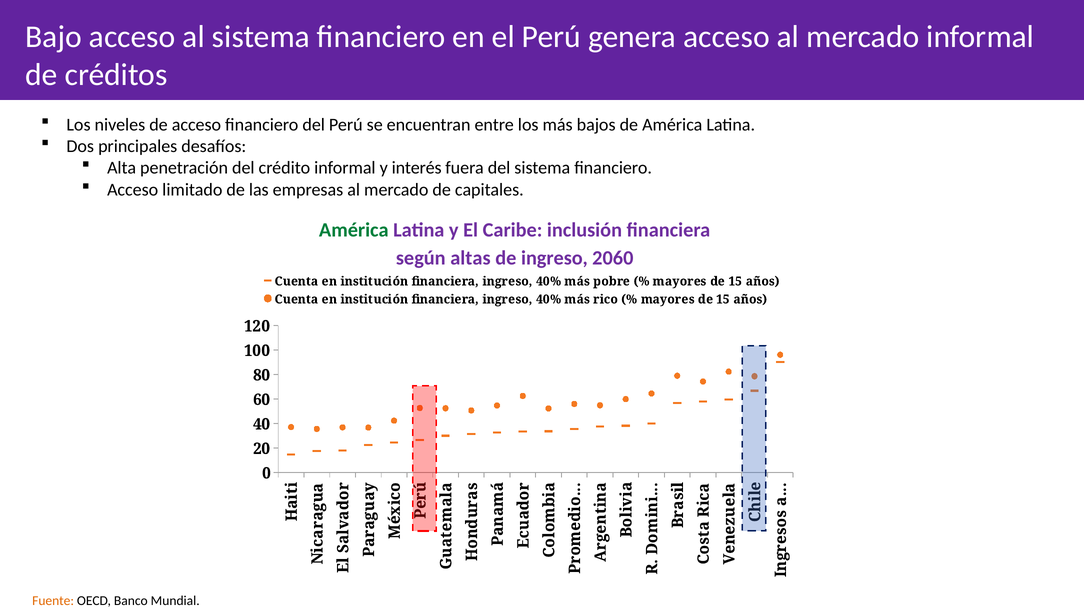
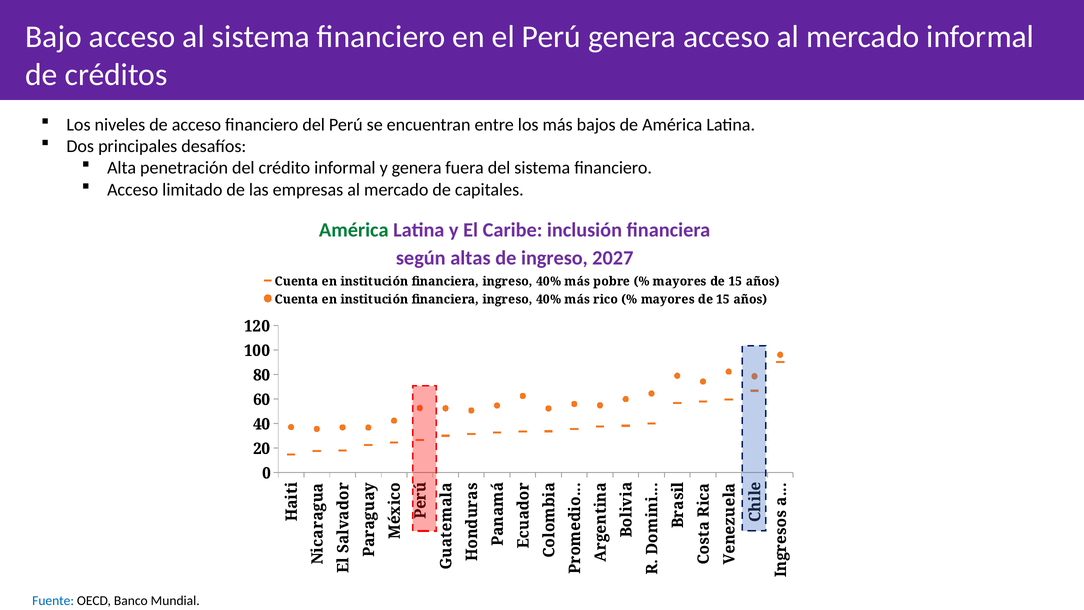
y interés: interés -> genera (417, 168)
2060: 2060 -> 2027 (613, 258)
Fuente colour: orange -> blue (53, 600)
